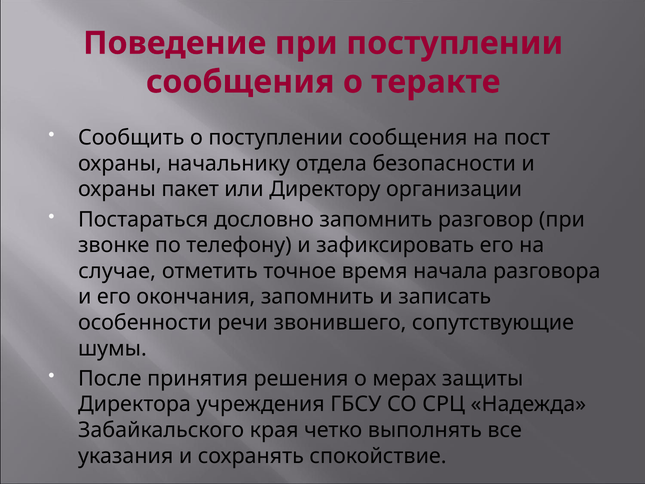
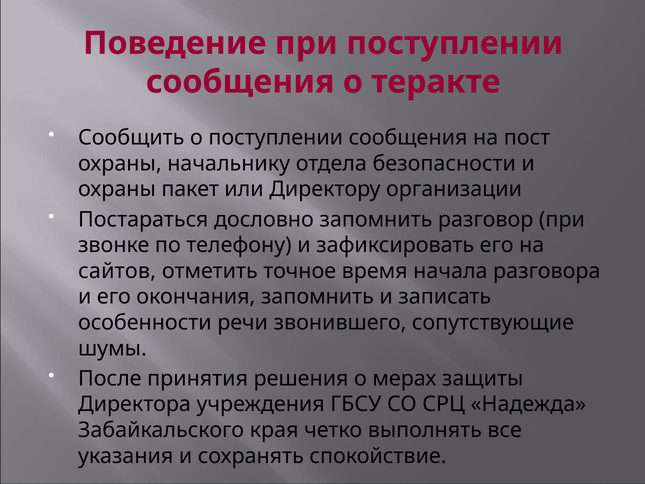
случае: случае -> сайтов (117, 271)
